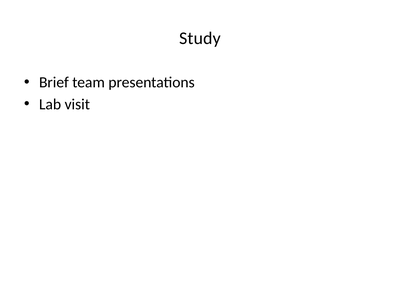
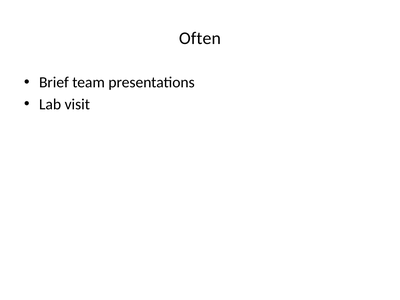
Study: Study -> Often (200, 38)
